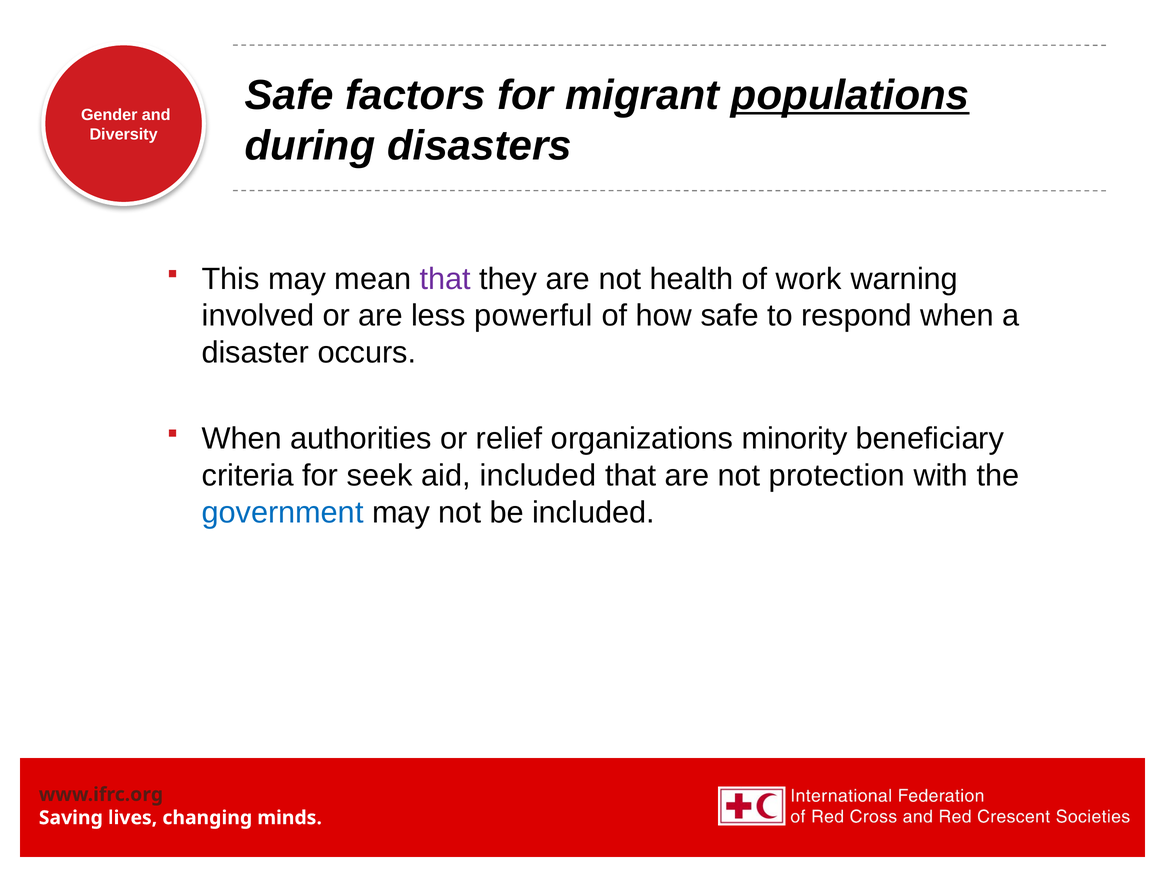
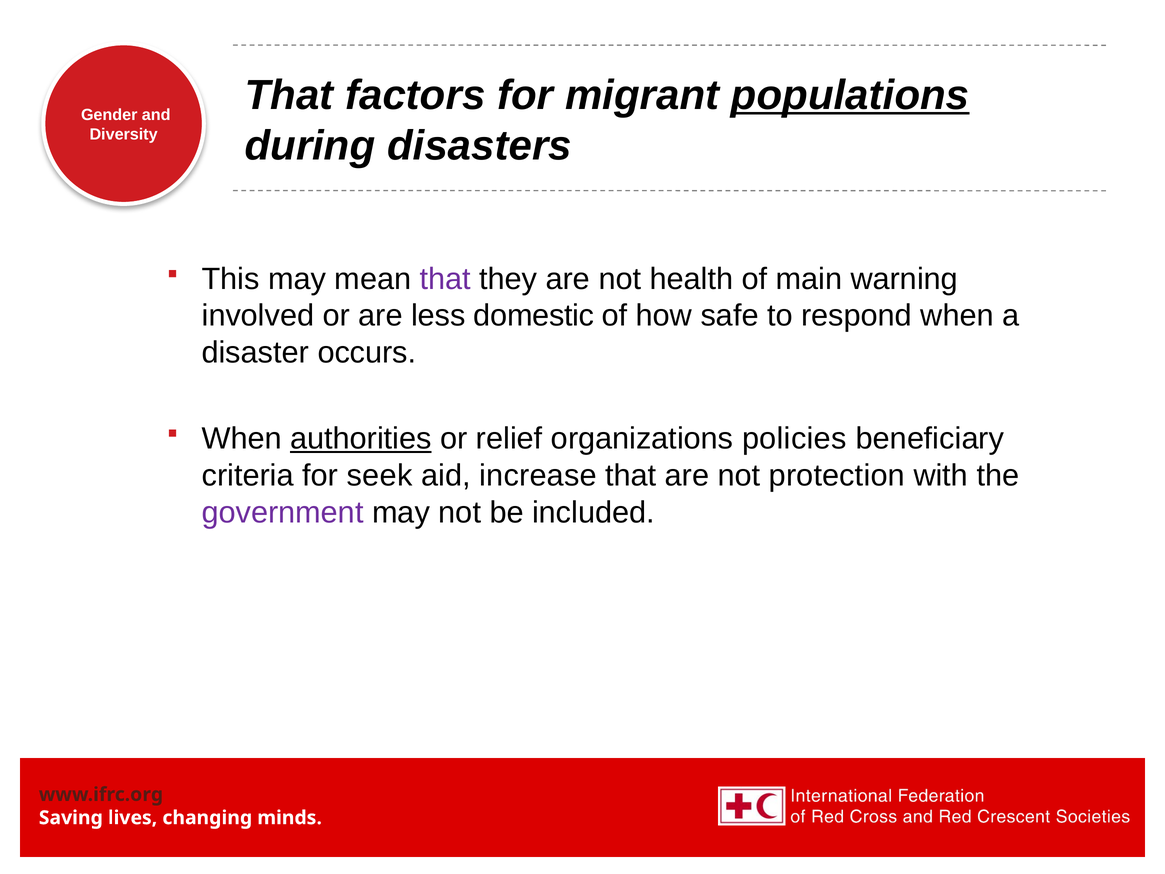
Safe: Safe -> That (289, 95)
work: work -> main (809, 279)
powerful: powerful -> domestic (534, 316)
authorities underline: none -> present (361, 439)
minority: minority -> policies (794, 439)
aid included: included -> increase (538, 475)
government colour: blue -> purple (283, 512)
